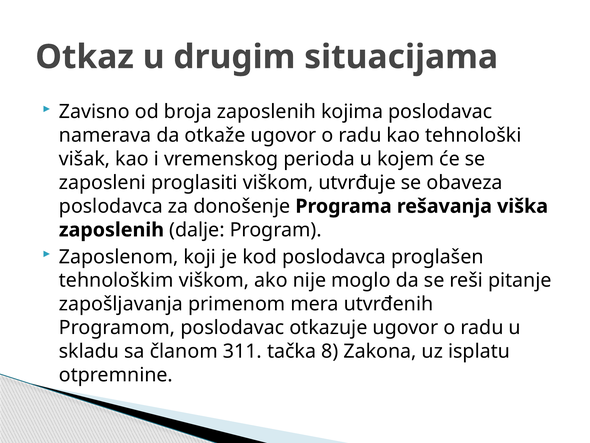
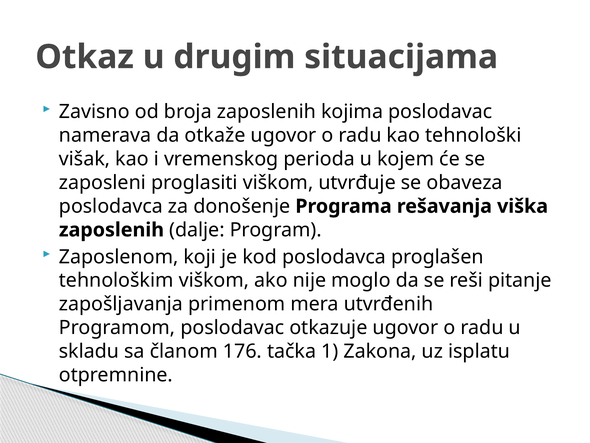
311: 311 -> 176 (242, 351)
8: 8 -> 1 (330, 351)
